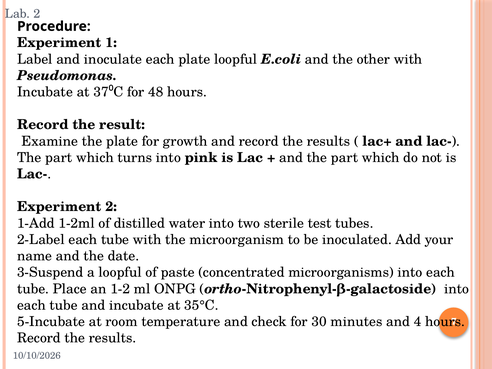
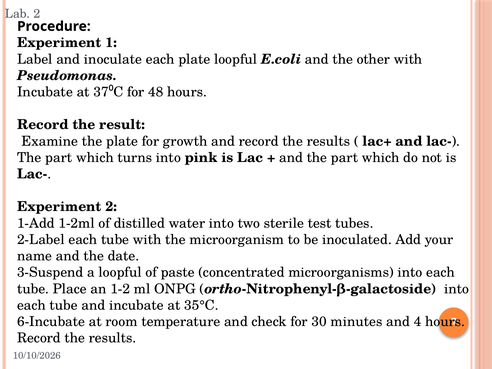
5-Incubate: 5-Incubate -> 6-Incubate (51, 322)
